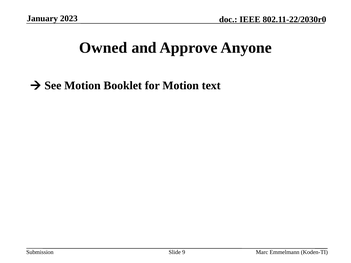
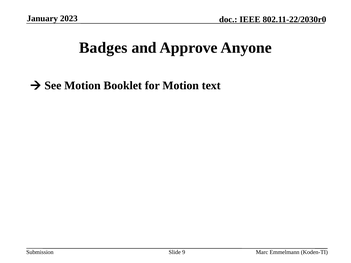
Owned: Owned -> Badges (103, 48)
